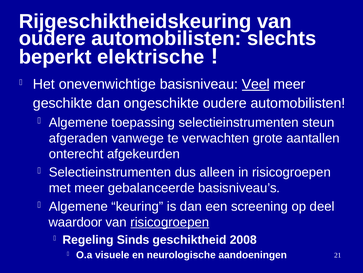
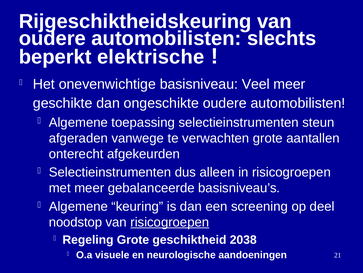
Veel underline: present -> none (256, 84)
waardoor: waardoor -> noodstop (75, 222)
Regeling Sinds: Sinds -> Grote (133, 239)
2008: 2008 -> 2038 (243, 239)
